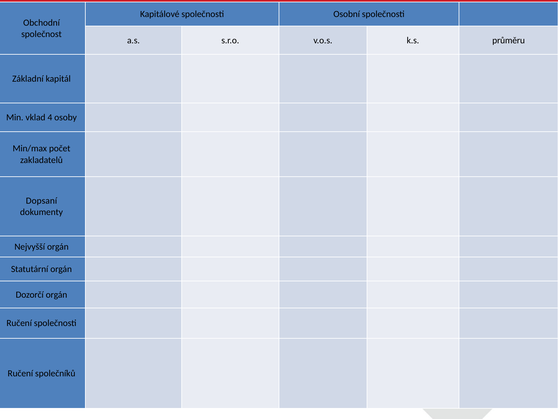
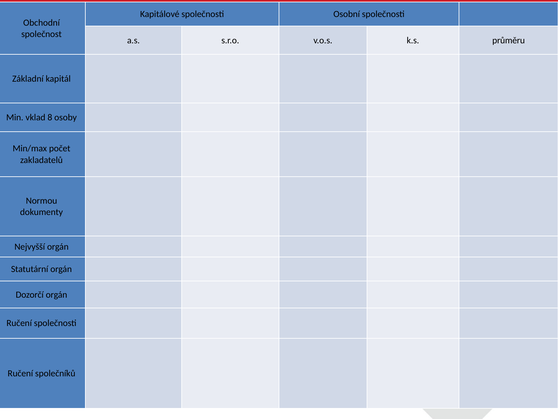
4: 4 -> 8 (50, 117)
Dopsaní: Dopsaní -> Normou (42, 201)
